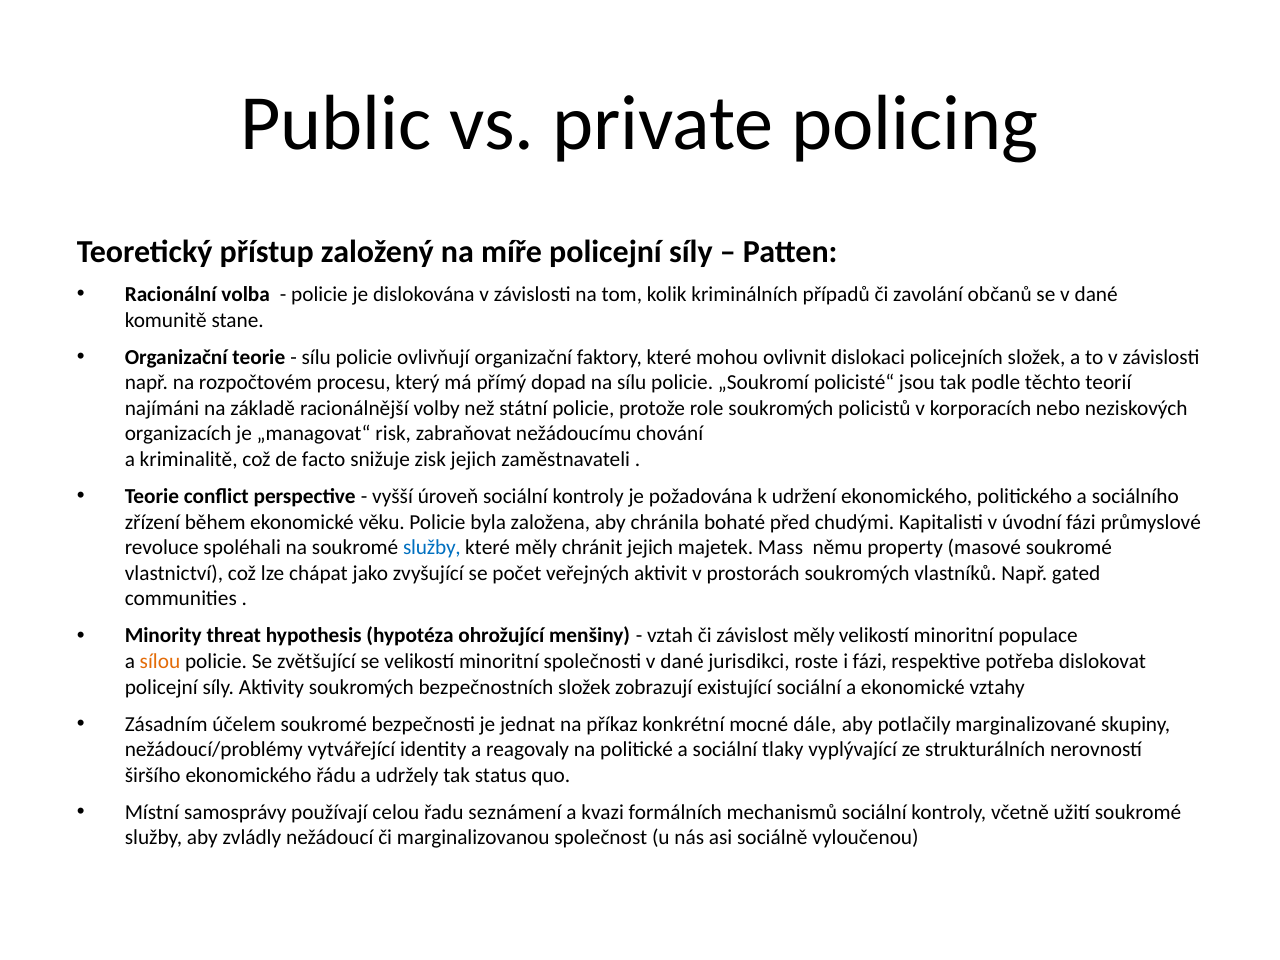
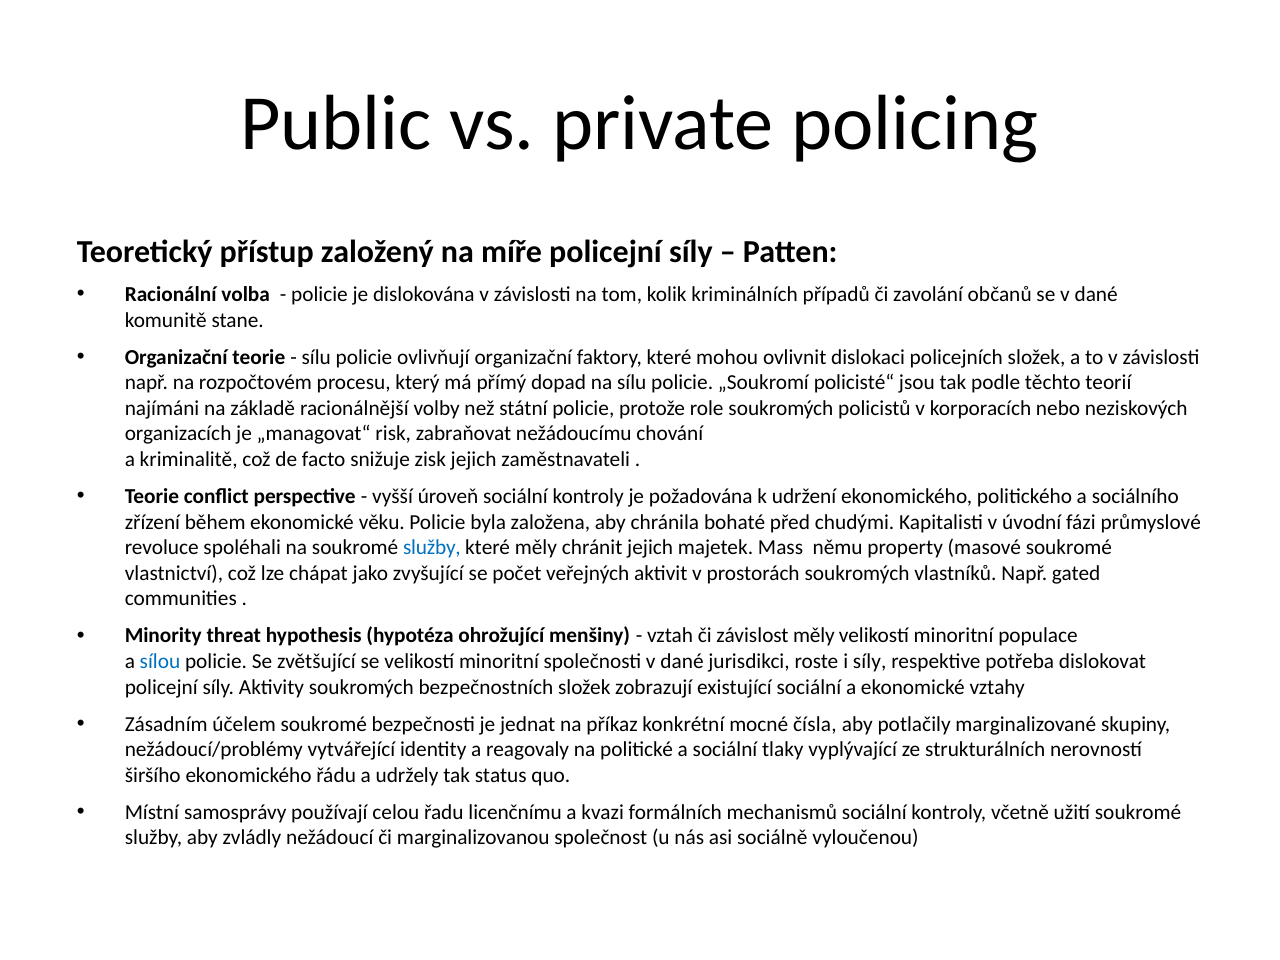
sílou colour: orange -> blue (160, 661)
i fázi: fázi -> síly (870, 661)
dále: dále -> čísla (815, 724)
seznámení: seznámení -> licenčnímu (515, 812)
